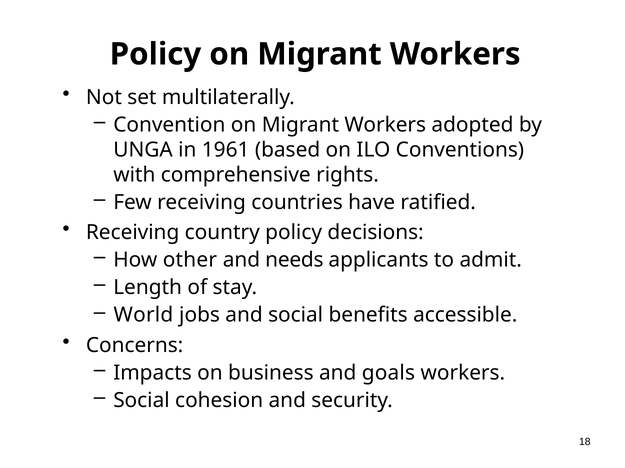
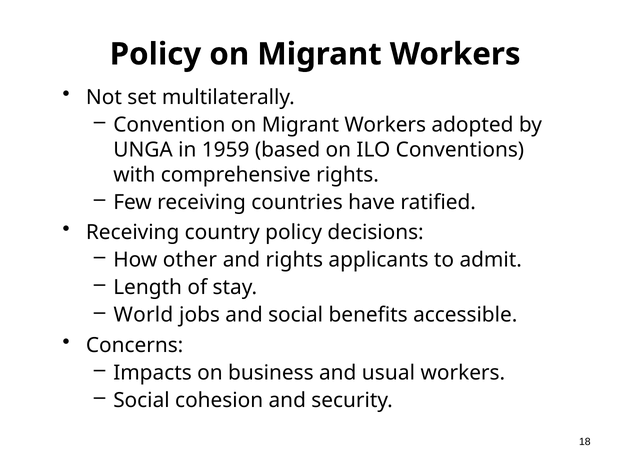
1961: 1961 -> 1959 (226, 150)
and needs: needs -> rights (294, 260)
goals: goals -> usual (388, 373)
